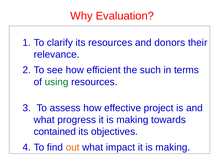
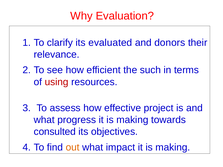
its resources: resources -> evaluated (110, 43)
using colour: green -> red (57, 82)
contained: contained -> consulted (55, 132)
